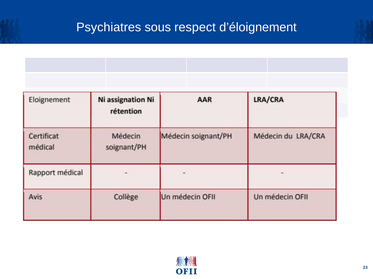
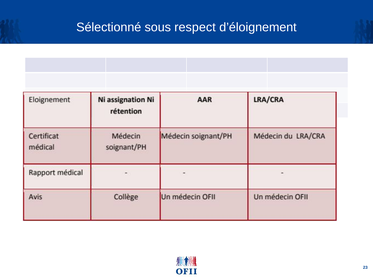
Psychiatres: Psychiatres -> Sélectionné (109, 27)
